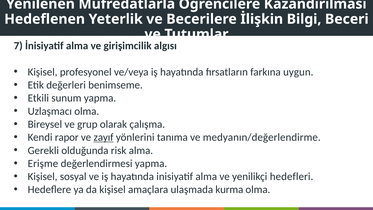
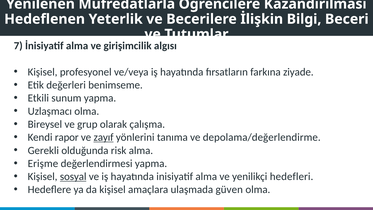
uygun: uygun -> ziyade (298, 72)
medyanın/değerlendirme: medyanın/değerlendirme -> depolama/değerlendirme (262, 137)
sosyal underline: none -> present (73, 176)
kurma: kurma -> güven (229, 189)
